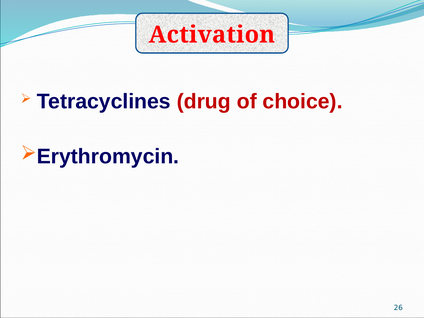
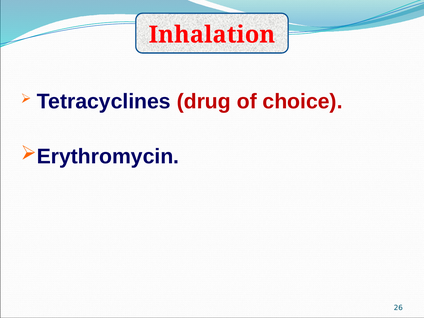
Activation: Activation -> Inhalation (212, 35)
